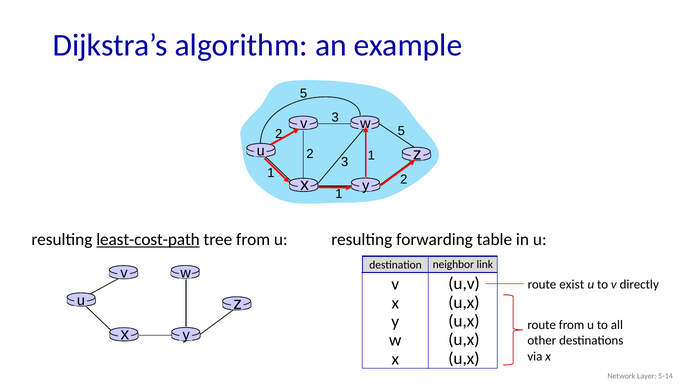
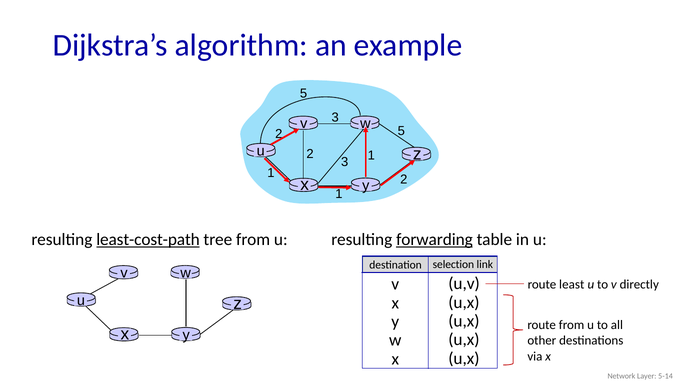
forwarding underline: none -> present (434, 239)
neighbor: neighbor -> selection (453, 264)
exist: exist -> least (572, 284)
